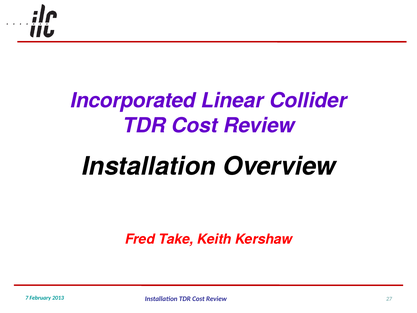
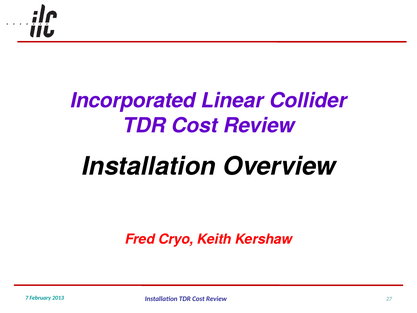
Take: Take -> Cryo (176, 239)
